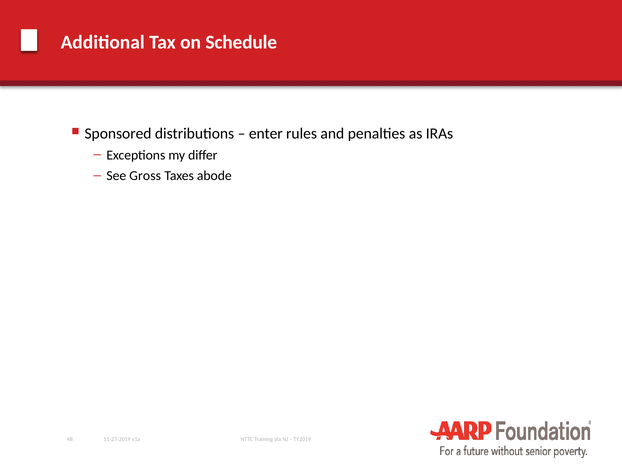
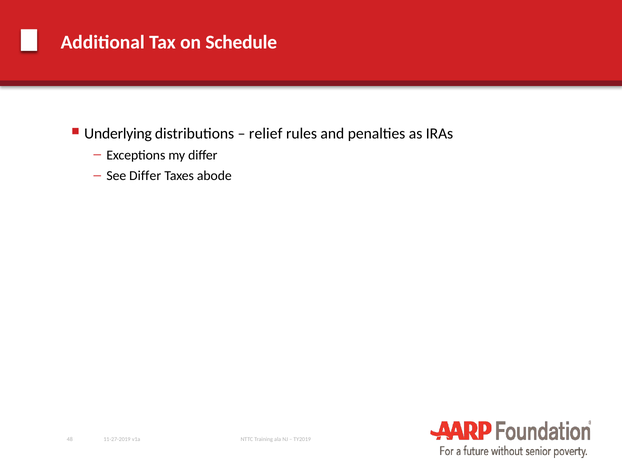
Sponsored: Sponsored -> Underlying (118, 133)
enter: enter -> relief (266, 133)
See Gross: Gross -> Differ (145, 176)
